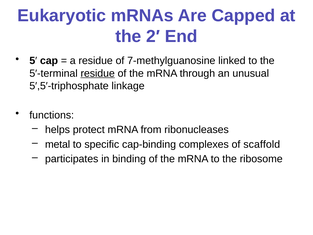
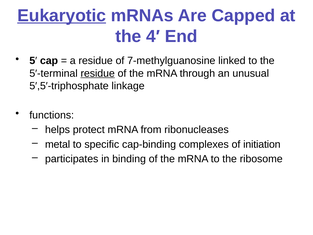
Eukaryotic underline: none -> present (62, 16)
2′: 2′ -> 4′ (153, 36)
scaffold: scaffold -> initiation (262, 144)
